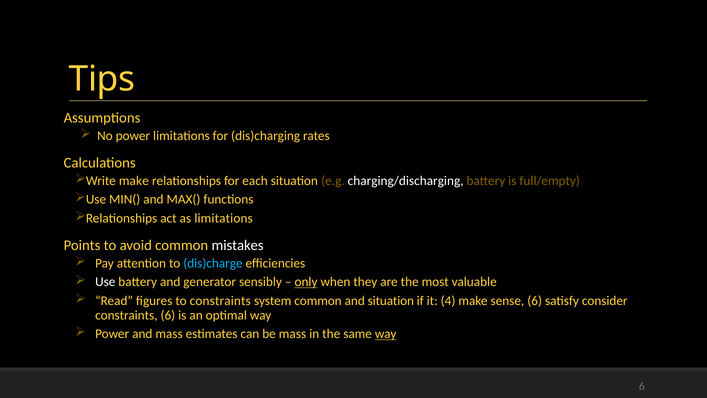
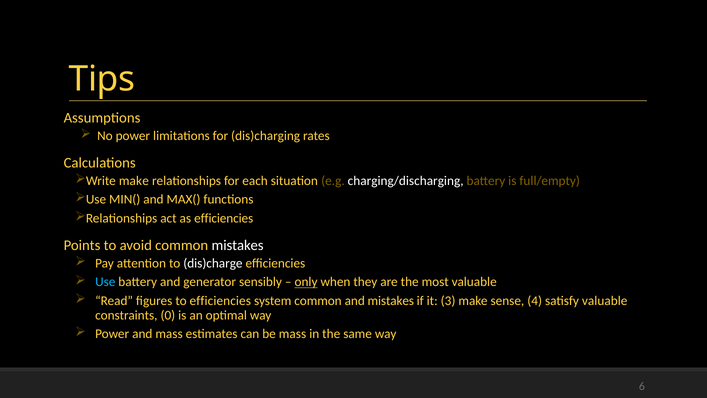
as limitations: limitations -> efficiencies (224, 218)
dis)charge colour: light blue -> white (213, 263)
Use colour: white -> light blue (105, 282)
to constraints: constraints -> efficiencies (220, 301)
and situation: situation -> mistakes (391, 301)
4: 4 -> 3 (448, 301)
sense 6: 6 -> 4 (535, 301)
satisfy consider: consider -> valuable (605, 301)
constraints 6: 6 -> 0 (168, 315)
way underline: present -> none (386, 334)
